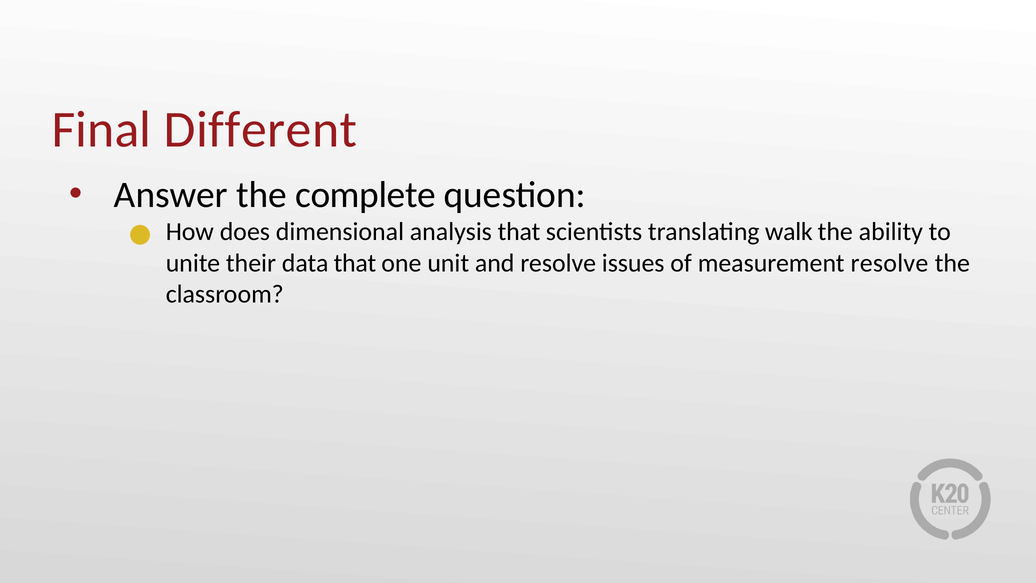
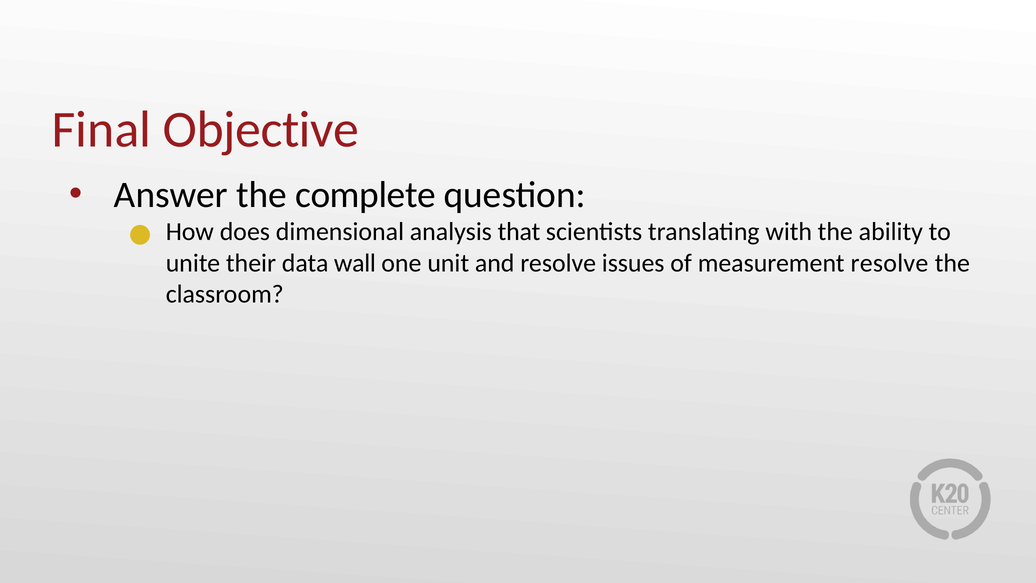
Different: Different -> Objective (261, 129)
walk: walk -> with (789, 232)
data that: that -> wall (355, 263)
